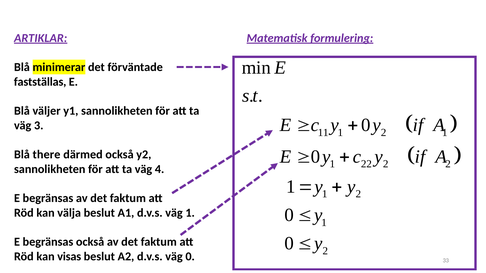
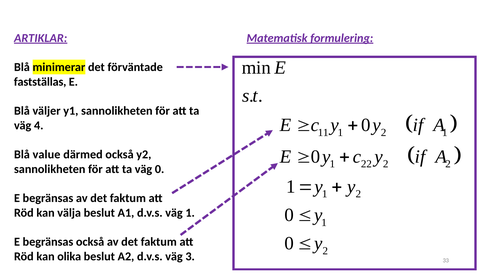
3: 3 -> 4 (39, 126)
there: there -> value (47, 155)
väg 4: 4 -> 0 (160, 169)
visas: visas -> olika (69, 257)
väg 0: 0 -> 3 (190, 257)
